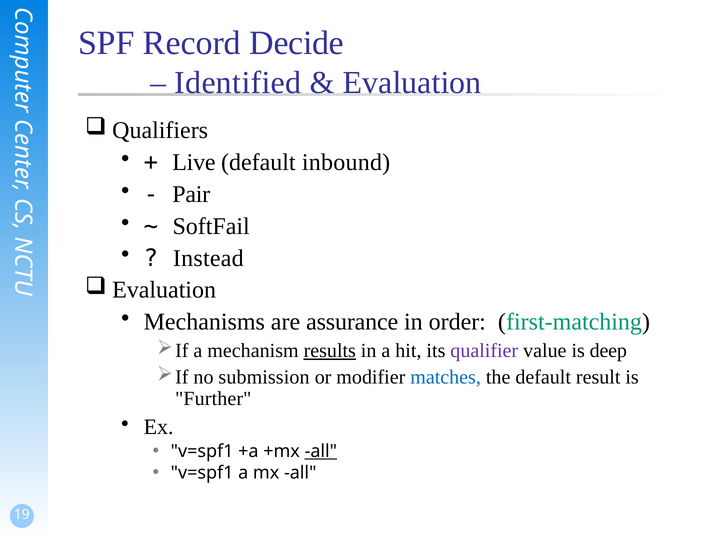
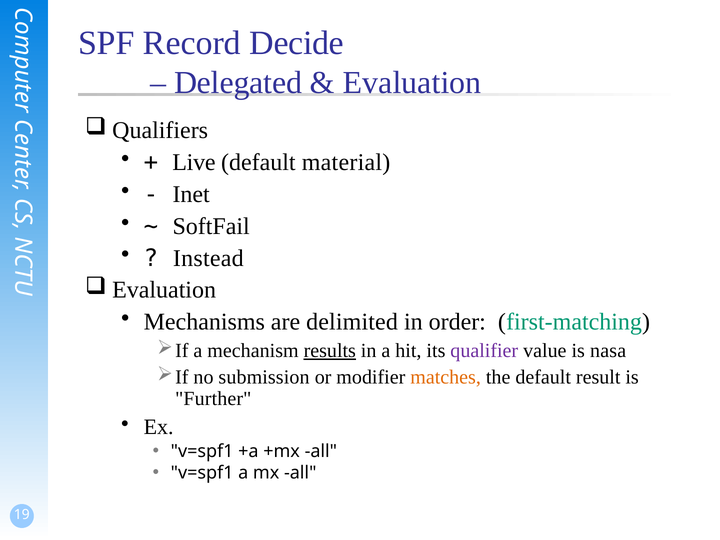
Identified: Identified -> Delegated (238, 83)
inbound: inbound -> material (346, 162)
Pair: Pair -> Inet (191, 194)
assurance: assurance -> delimited (352, 322)
deep: deep -> nasa (608, 351)
matches colour: blue -> orange (446, 377)
all underline: present -> none (321, 451)
